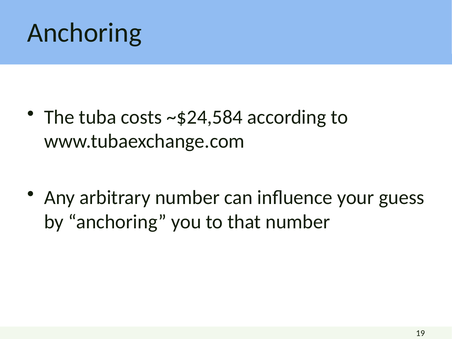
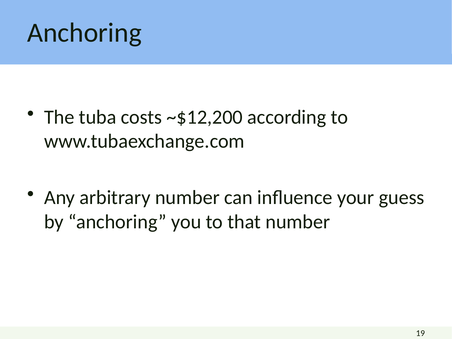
~$24,584: ~$24,584 -> ~$12,200 (205, 117)
